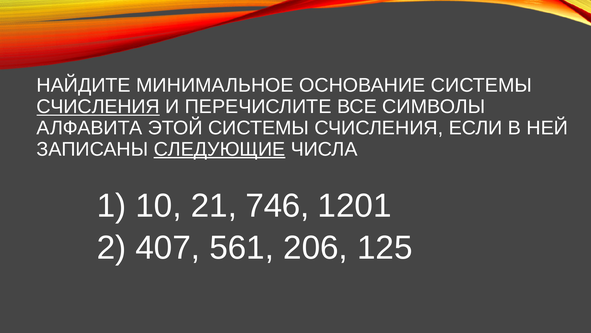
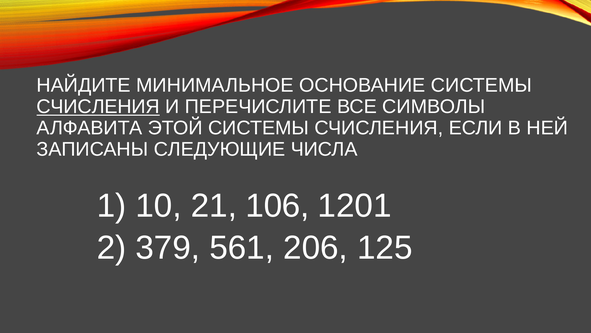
СЛЕДУЮЩИЕ underline: present -> none (220, 149)
746: 746 -> 106 (277, 206)
407: 407 -> 379 (168, 248)
